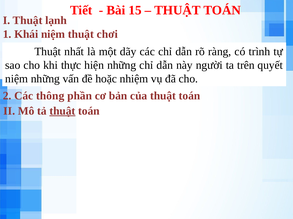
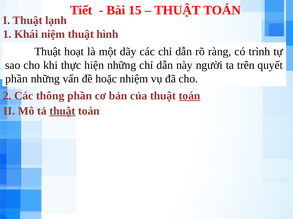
chơi: chơi -> hình (107, 34)
nhất: nhất -> hoạt (74, 52)
niệm: niệm -> phần (17, 79)
toán underline: none -> present (190, 96)
